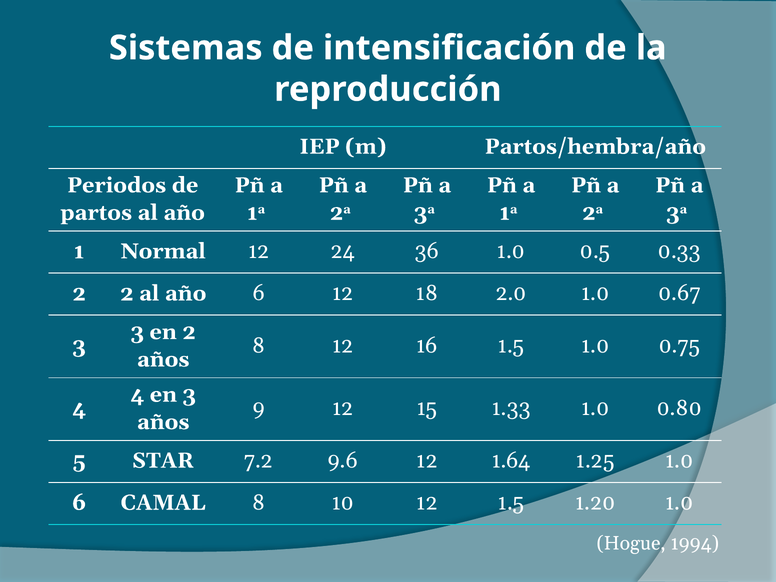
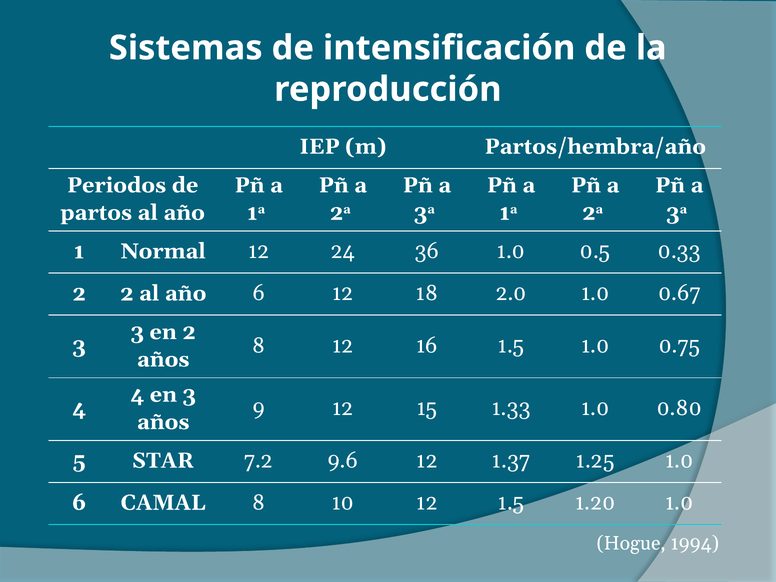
1.64: 1.64 -> 1.37 (511, 461)
